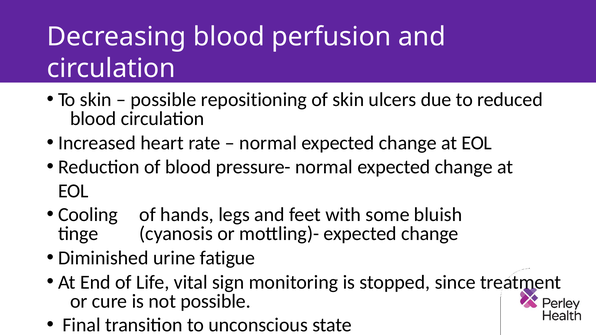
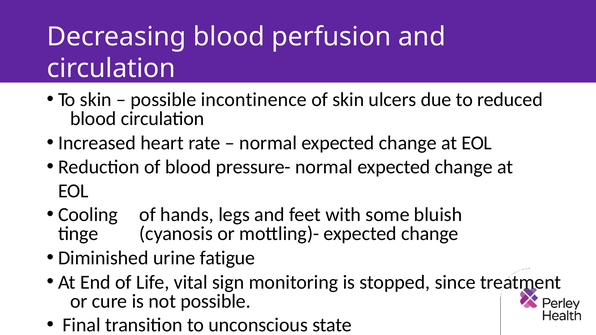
repositioning: repositioning -> incontinence (254, 100)
